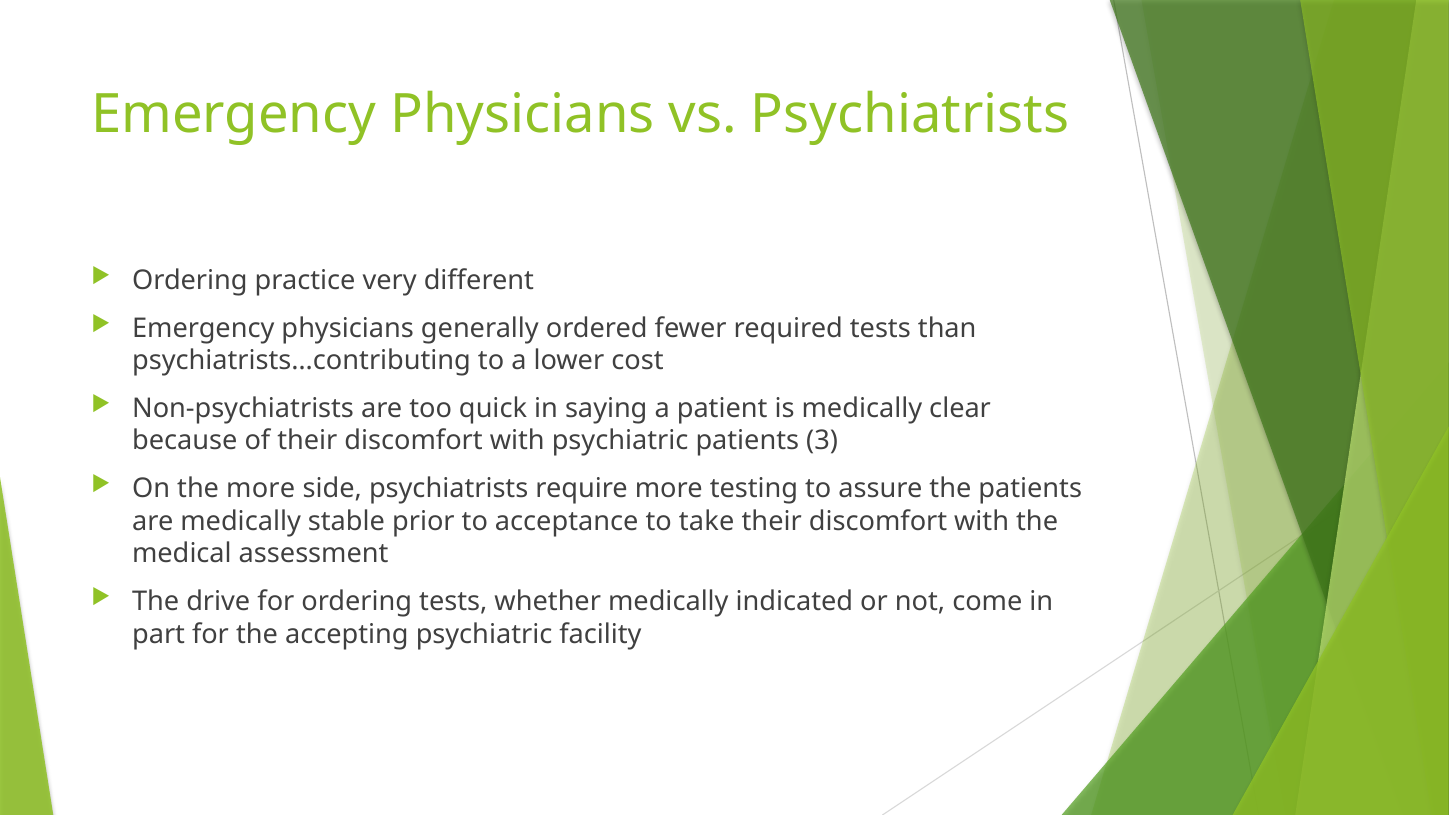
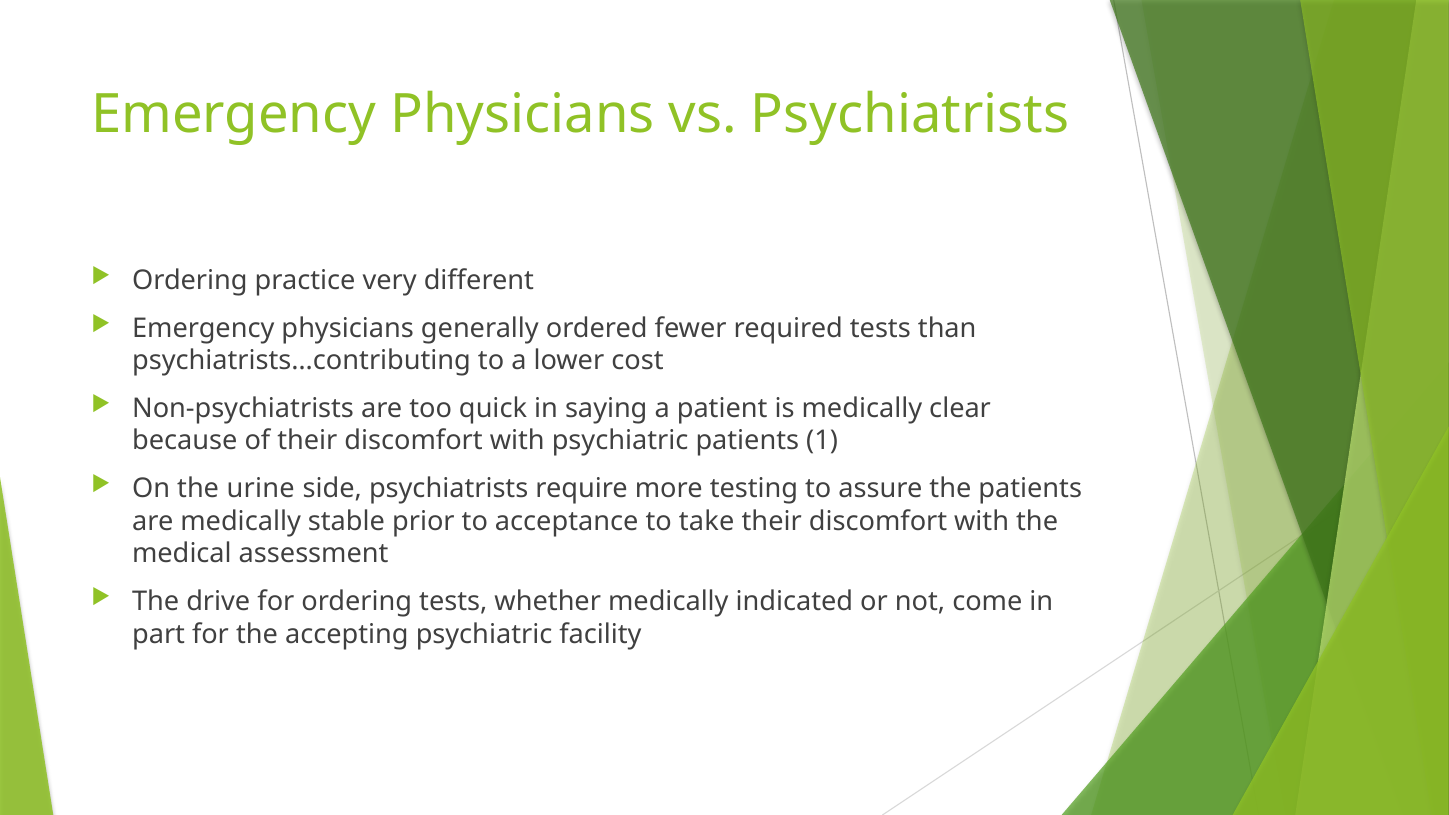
3: 3 -> 1 (822, 441)
the more: more -> urine (261, 489)
